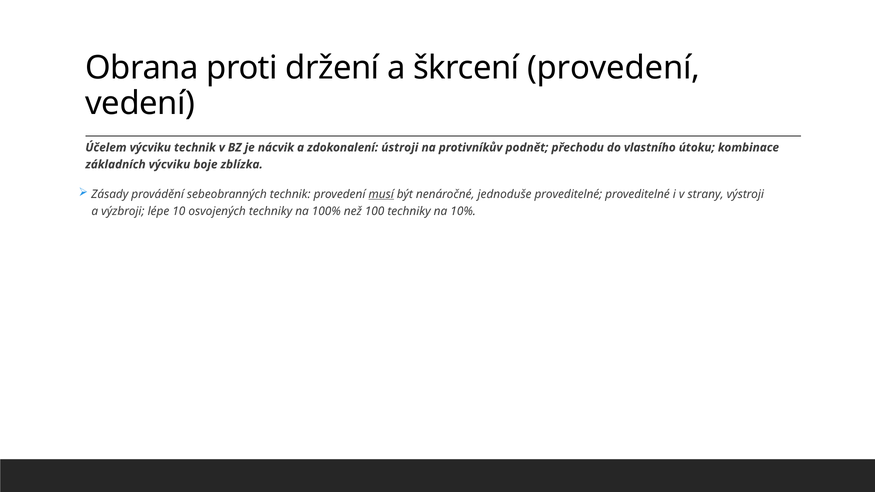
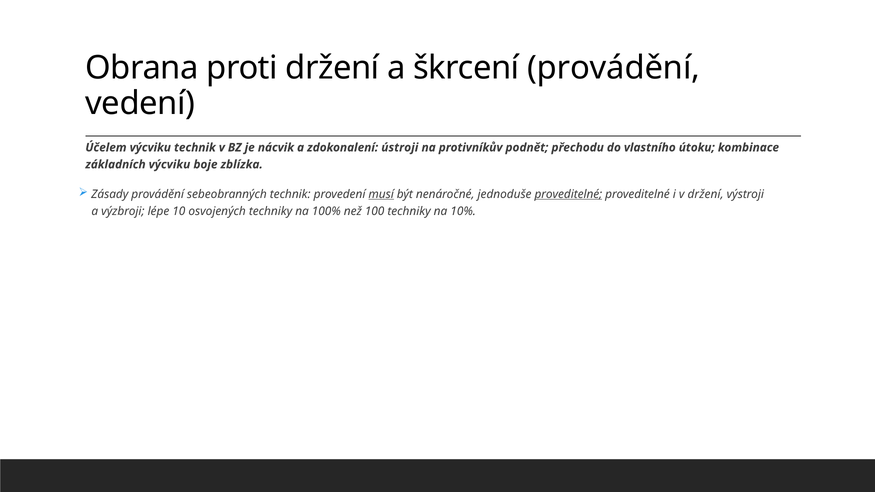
škrcení provedení: provedení -> provádění (614, 68)
proveditelné underline: none -> present (568, 194)
v strany: strany -> držení (706, 194)
